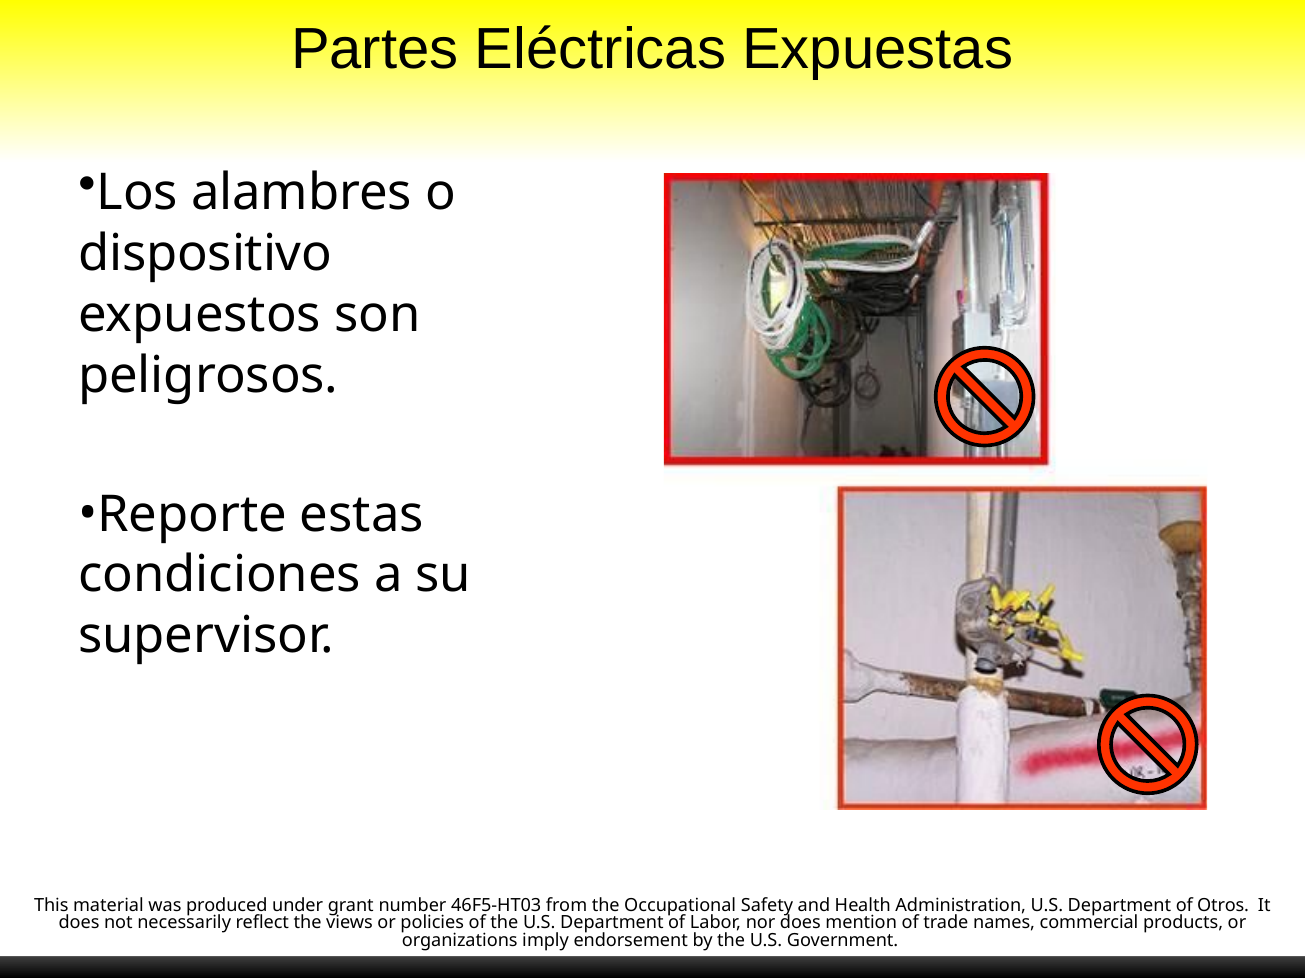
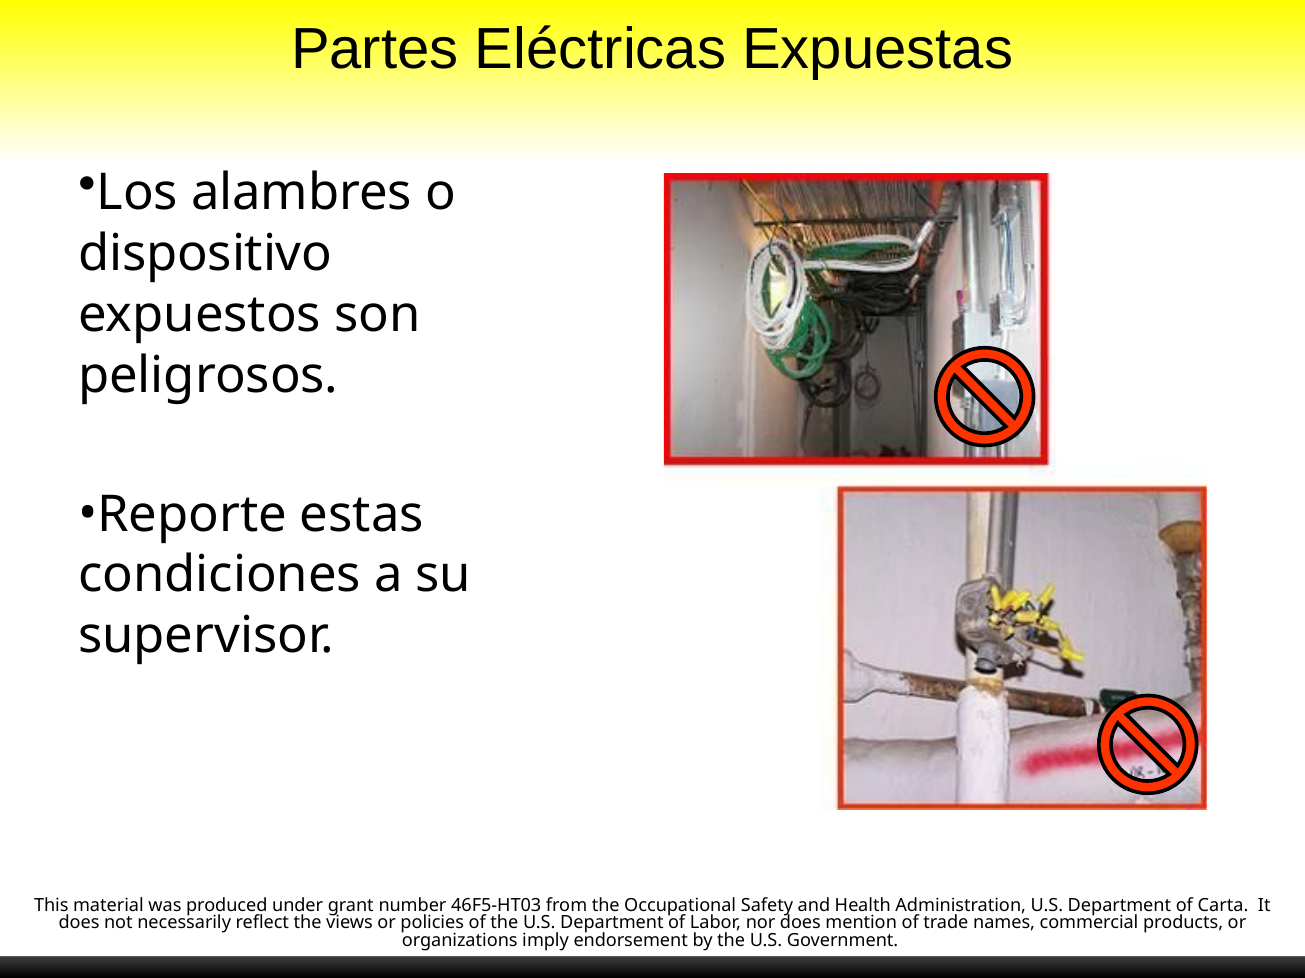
Otros: Otros -> Carta (1223, 906)
